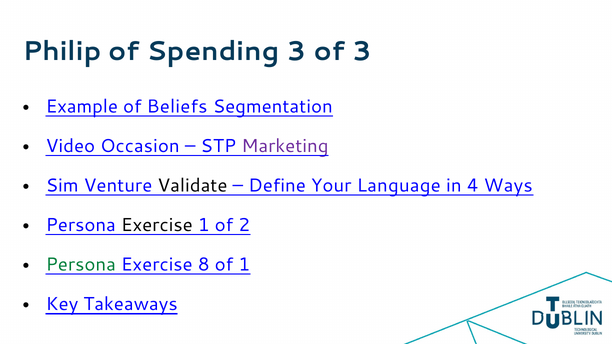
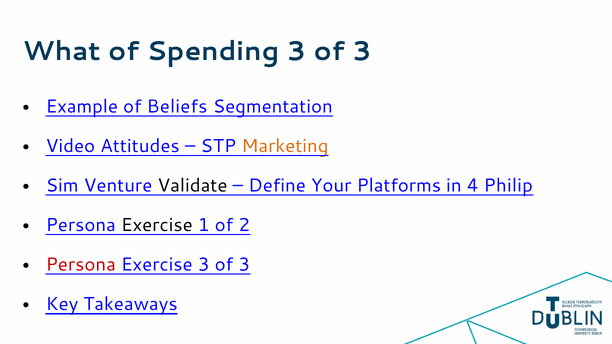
Philip: Philip -> What (62, 52)
Occasion: Occasion -> Attitudes (140, 146)
Marketing colour: purple -> orange (285, 146)
Language: Language -> Platforms (399, 186)
Ways: Ways -> Philip (508, 186)
Persona colour: green -> red (81, 265)
Exercise 8: 8 -> 3 (204, 265)
1: 1 -> 3 (244, 265)
